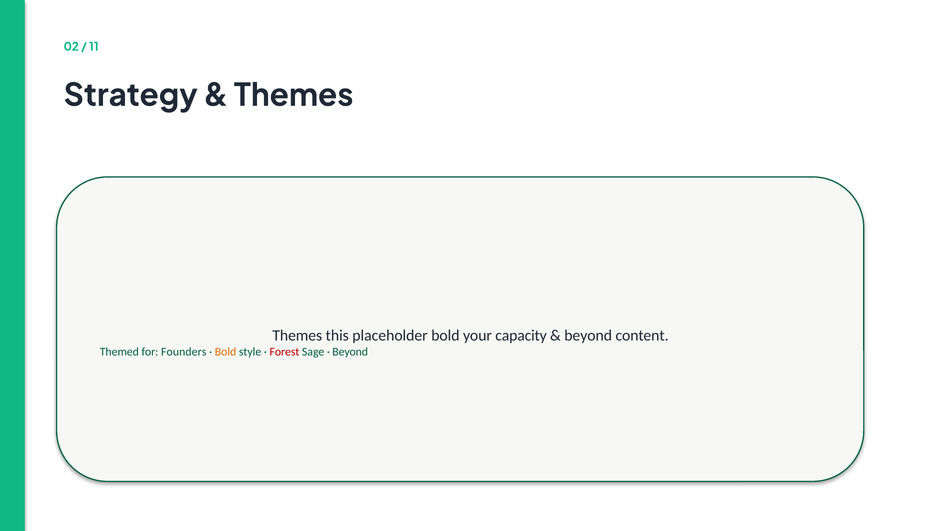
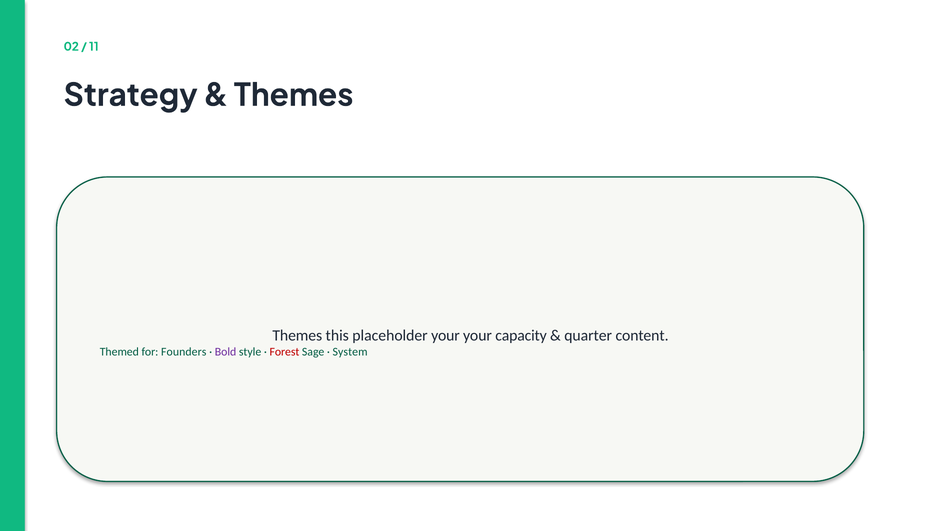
placeholder bold: bold -> your (445, 336)
beyond: beyond -> quarter (588, 336)
Bold colour: orange -> purple (226, 352)
Beyond: Beyond -> System (350, 352)
